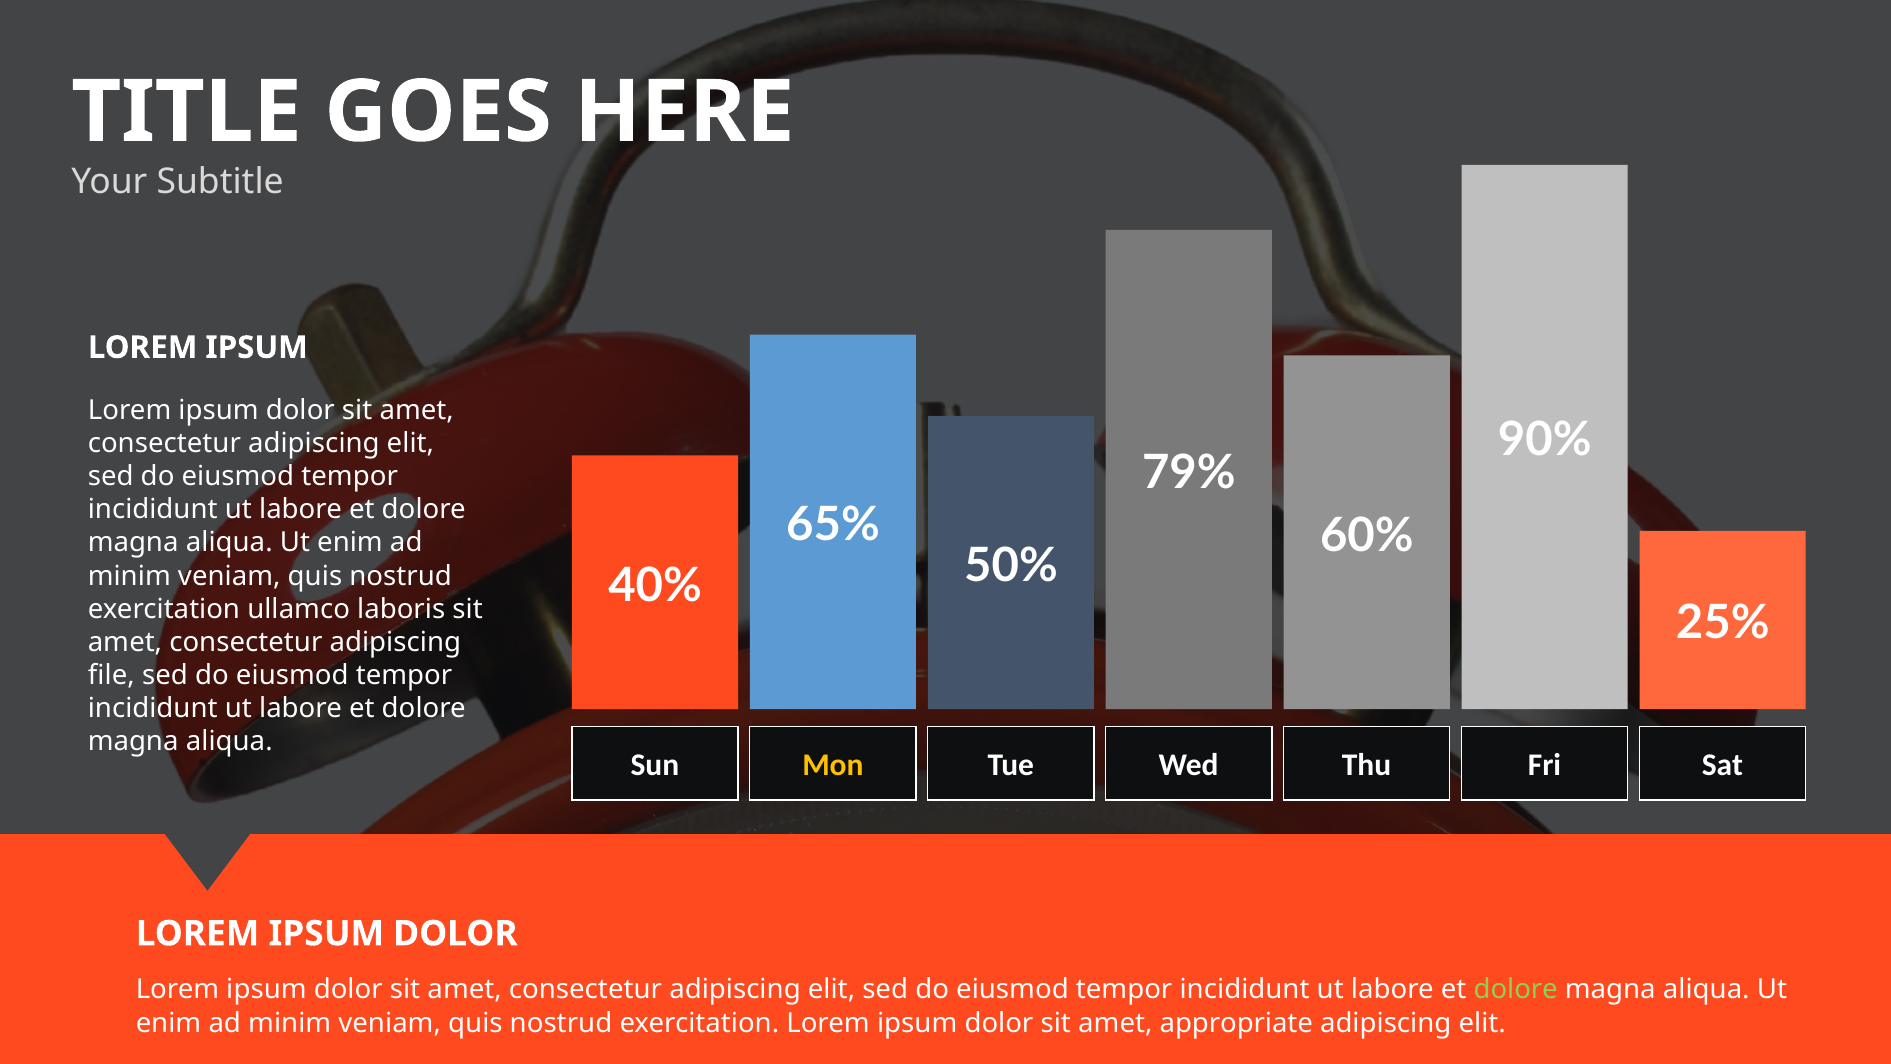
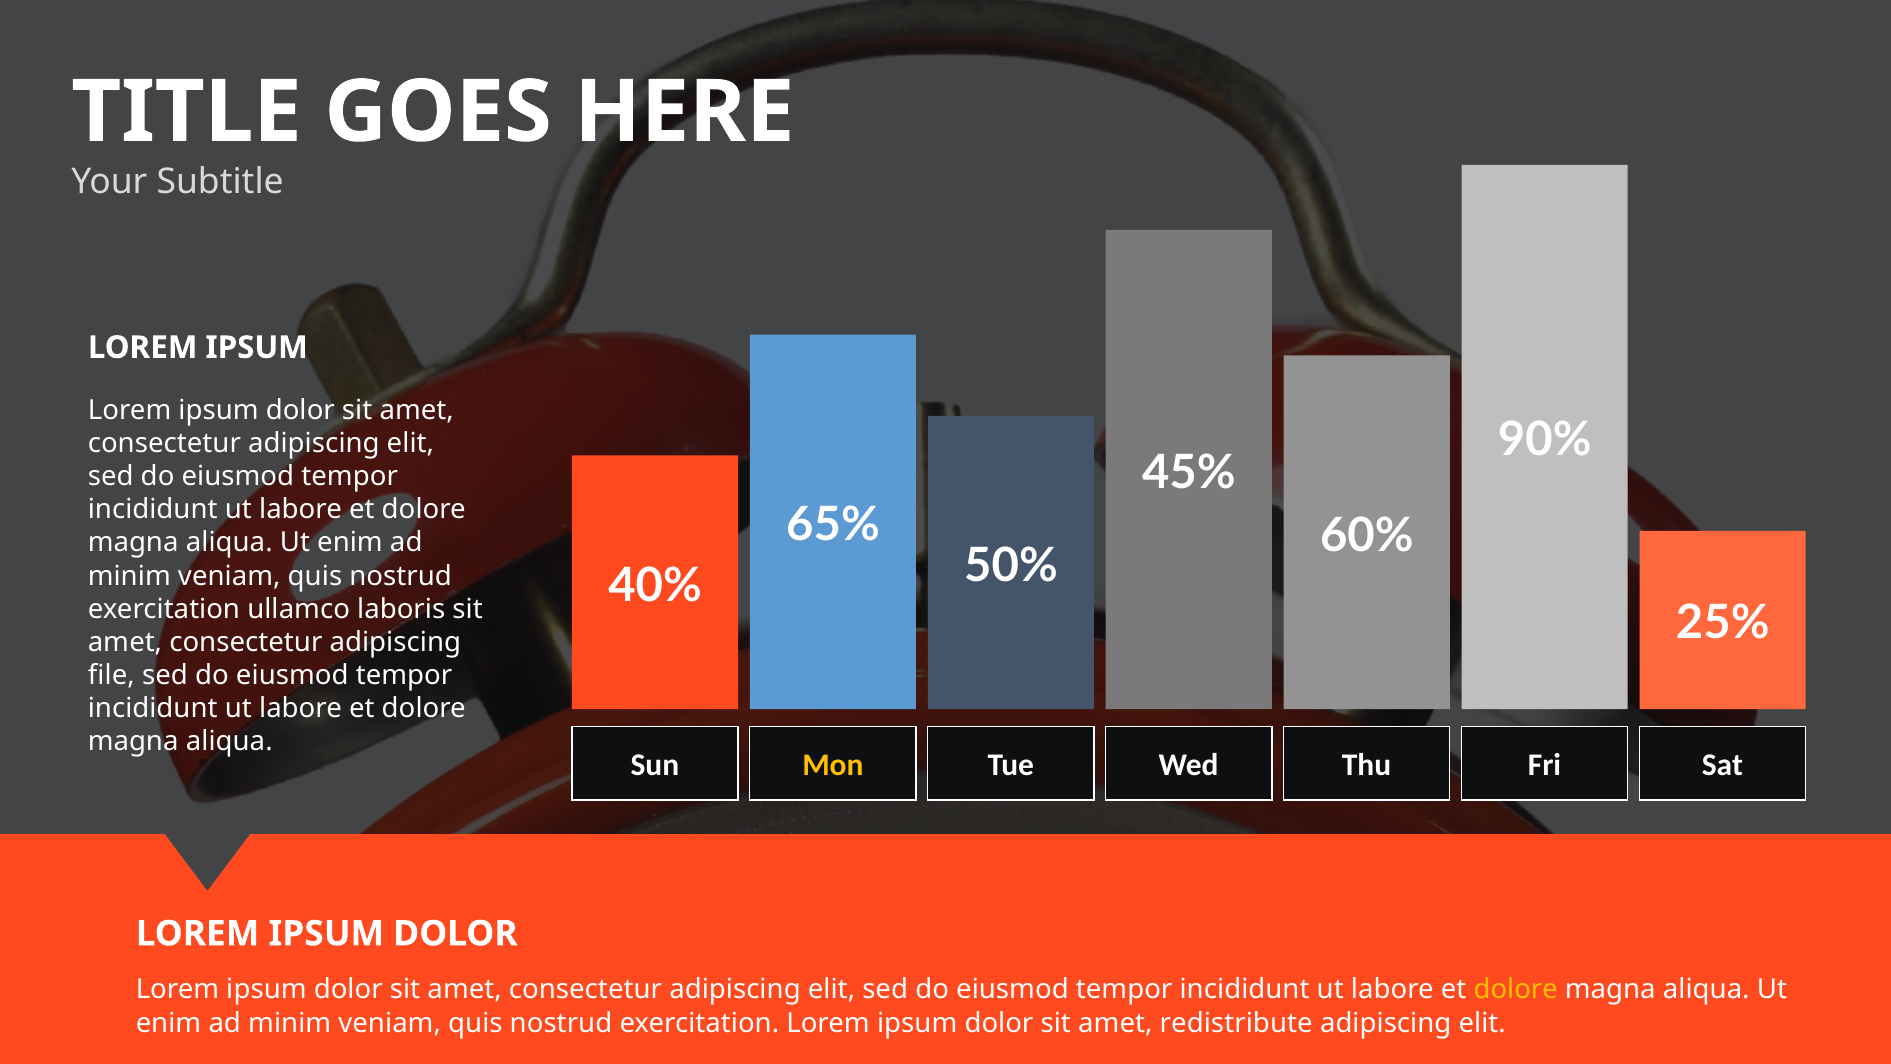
79%: 79% -> 45% (1189, 473)
dolore colour: light green -> yellow (1516, 990)
appropriate: appropriate -> redistribute (1236, 1023)
